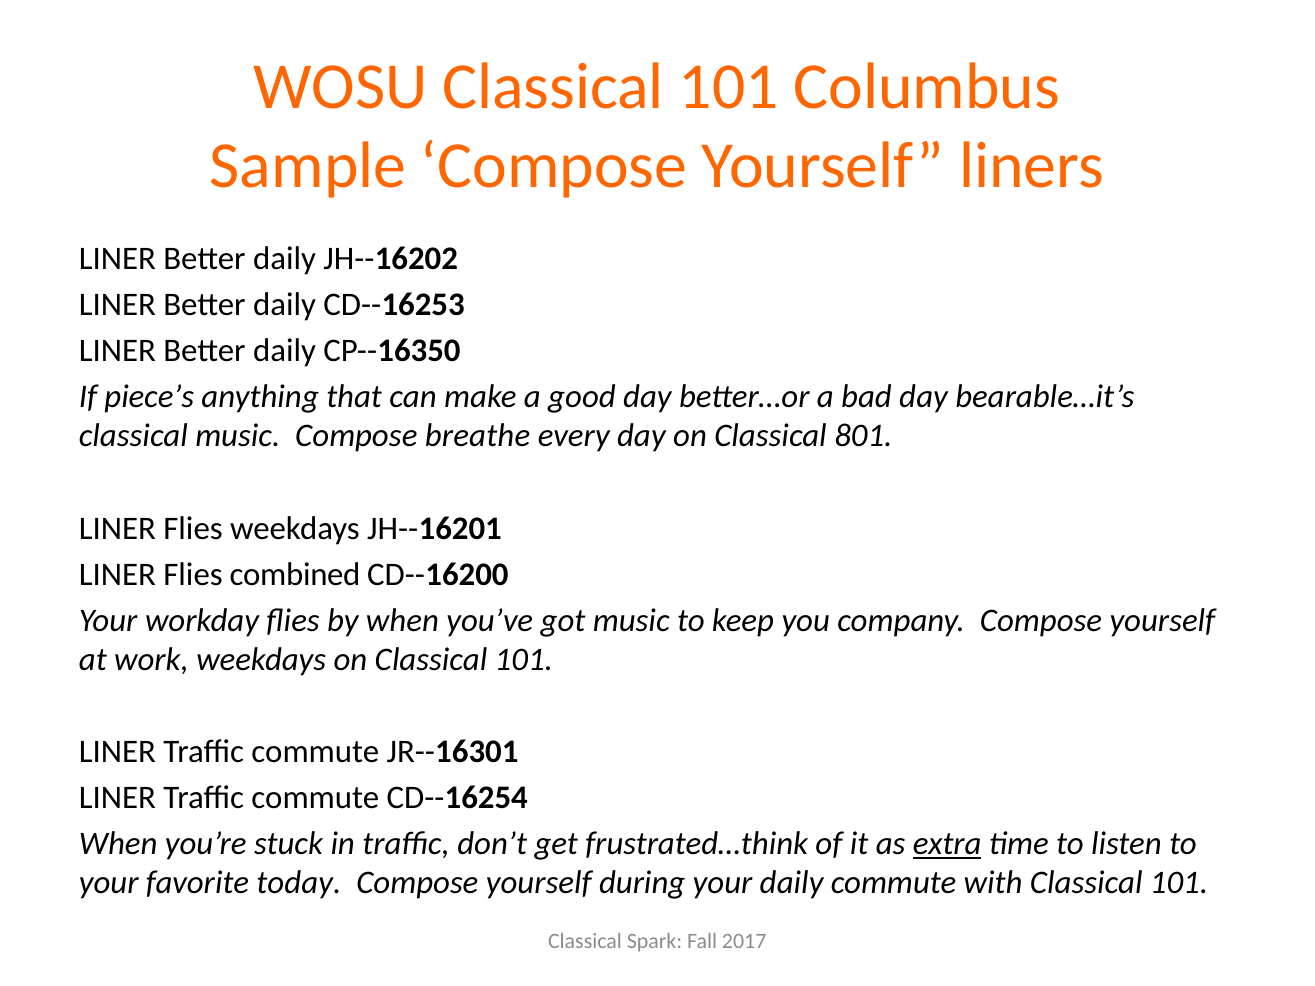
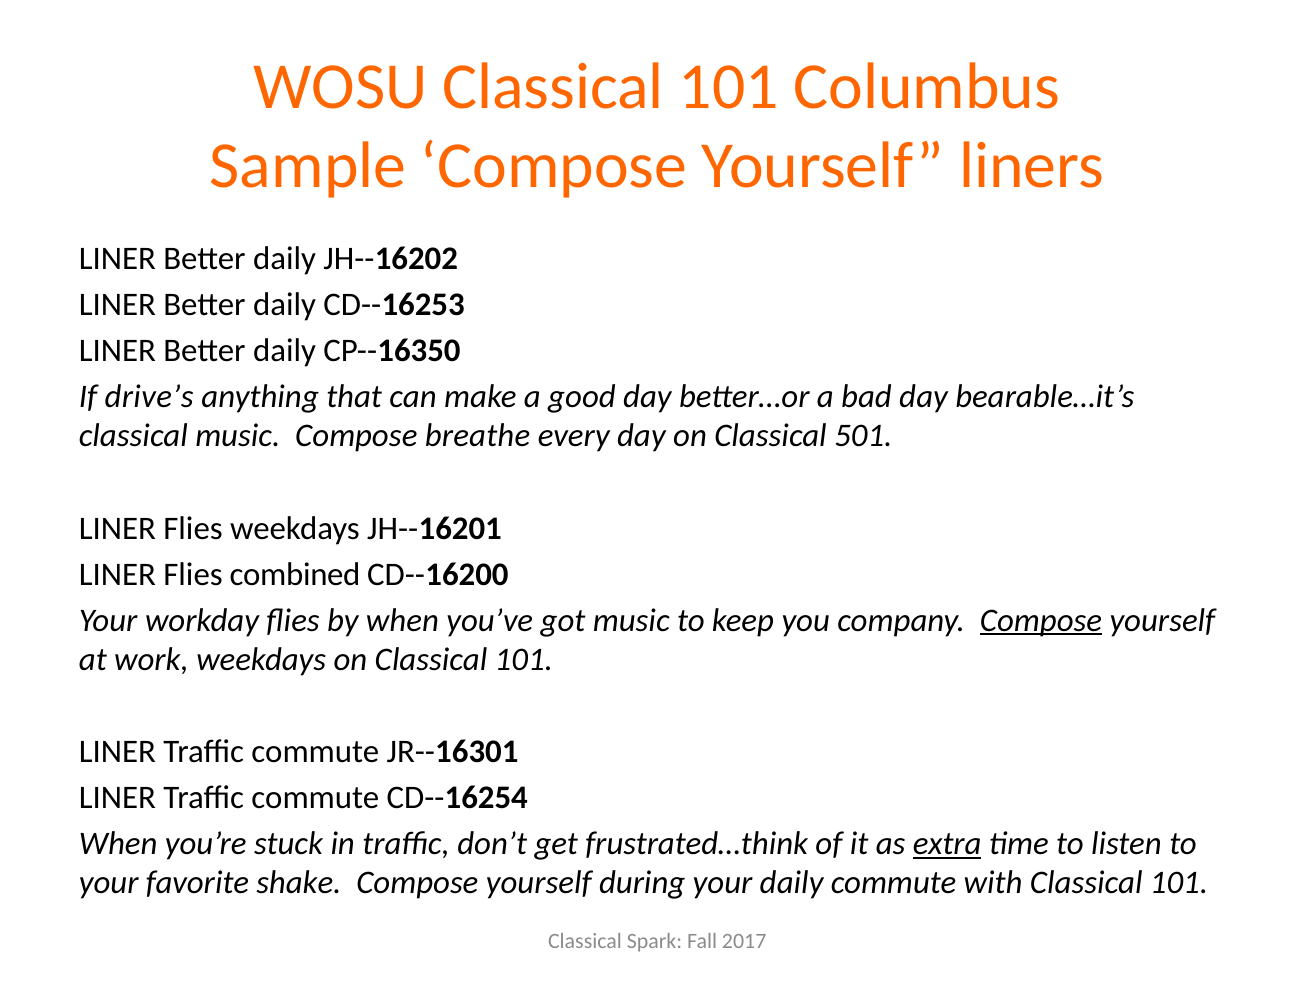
piece’s: piece’s -> drive’s (149, 397)
801: 801 -> 501 (863, 436)
Compose underline: none -> present (1041, 620)
today: today -> shake (299, 883)
